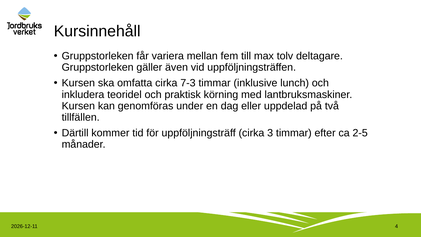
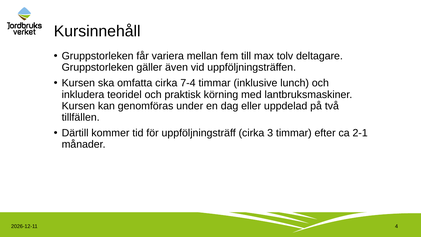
7-3: 7-3 -> 7-4 (188, 83)
2-5: 2-5 -> 2-1 (360, 133)
